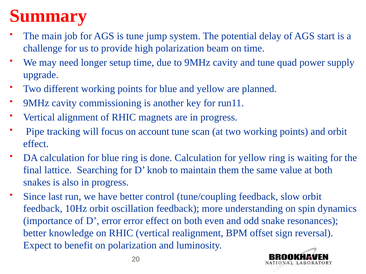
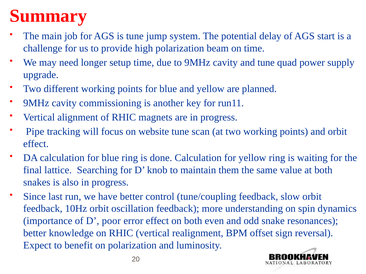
account: account -> website (154, 132)
D error: error -> poor (111, 221)
